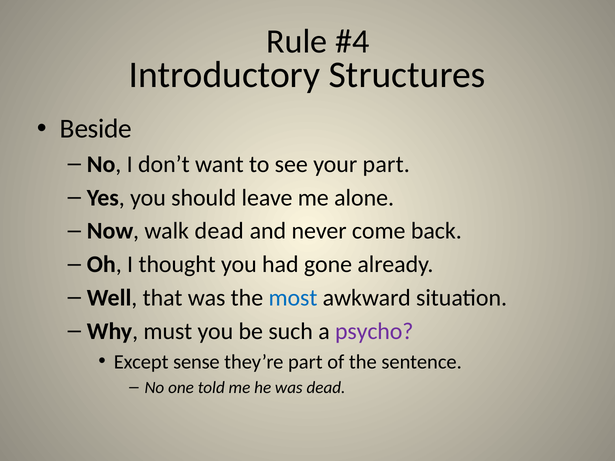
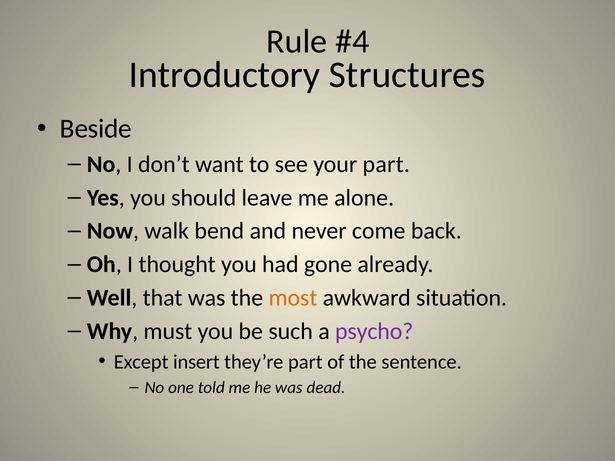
walk dead: dead -> bend (219, 231)
most colour: blue -> orange (293, 298)
sense: sense -> insert (196, 362)
